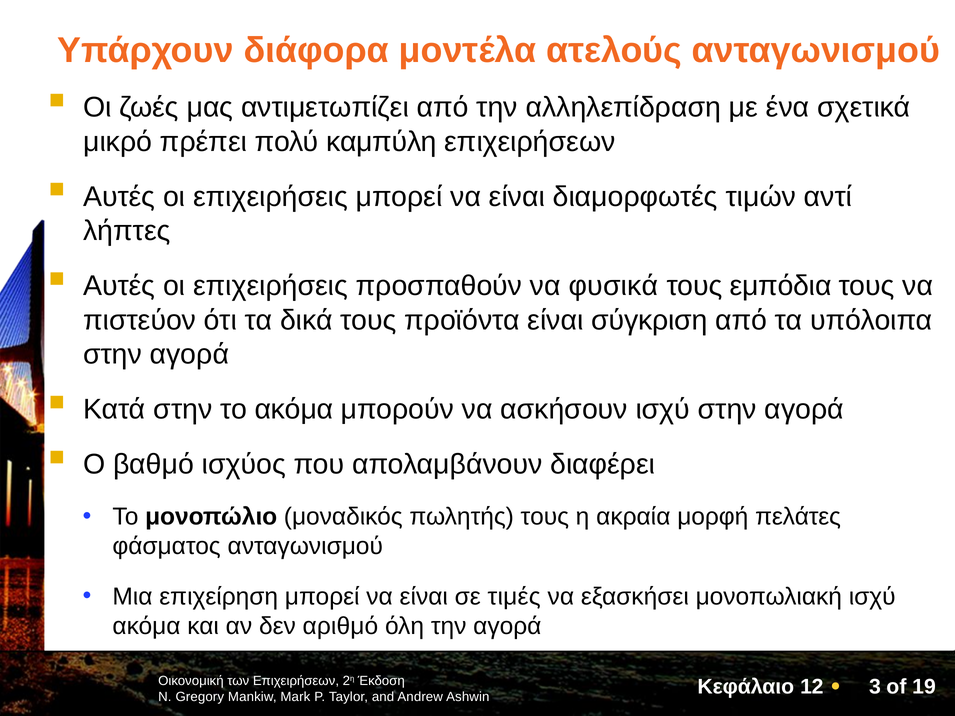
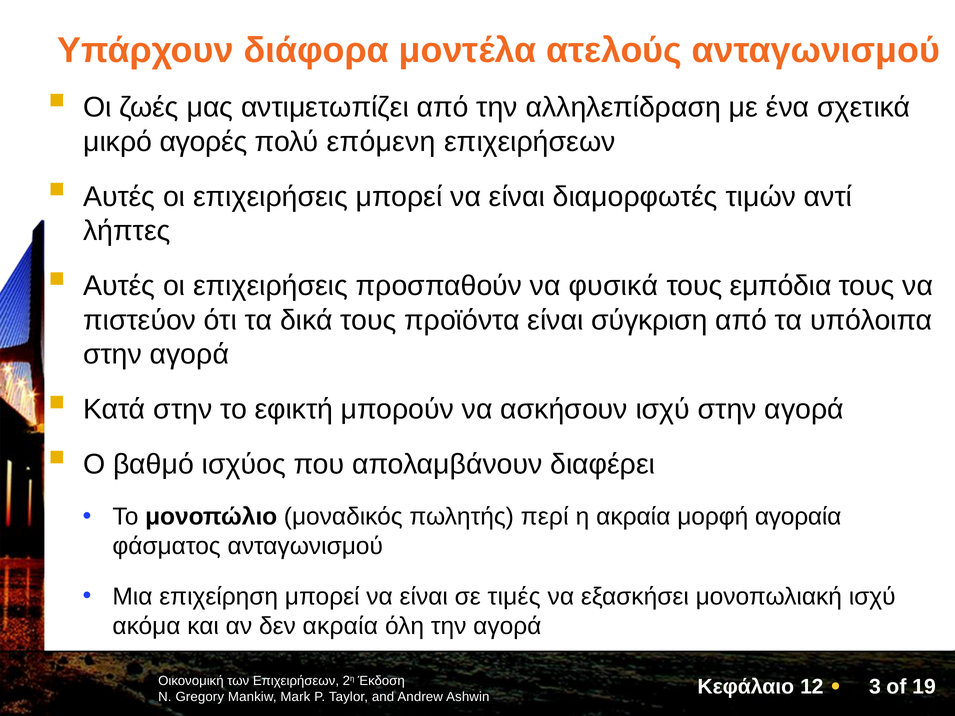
πρέπει: πρέπει -> αγορές (204, 142)
καμπύλη: καμπύλη -> επόμενη (381, 142)
το ακόμα: ακόμα -> εφικτή (294, 410)
πωλητής τους: τους -> περί (545, 517)
πελάτες: πελάτες -> αγοραία (798, 517)
δεν αριθμό: αριθμό -> ακραία (340, 626)
